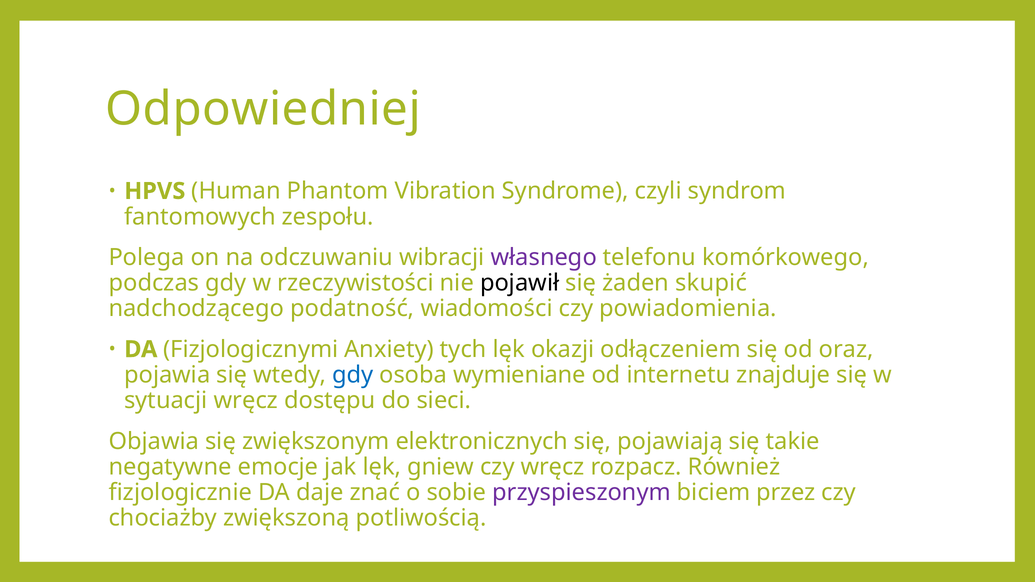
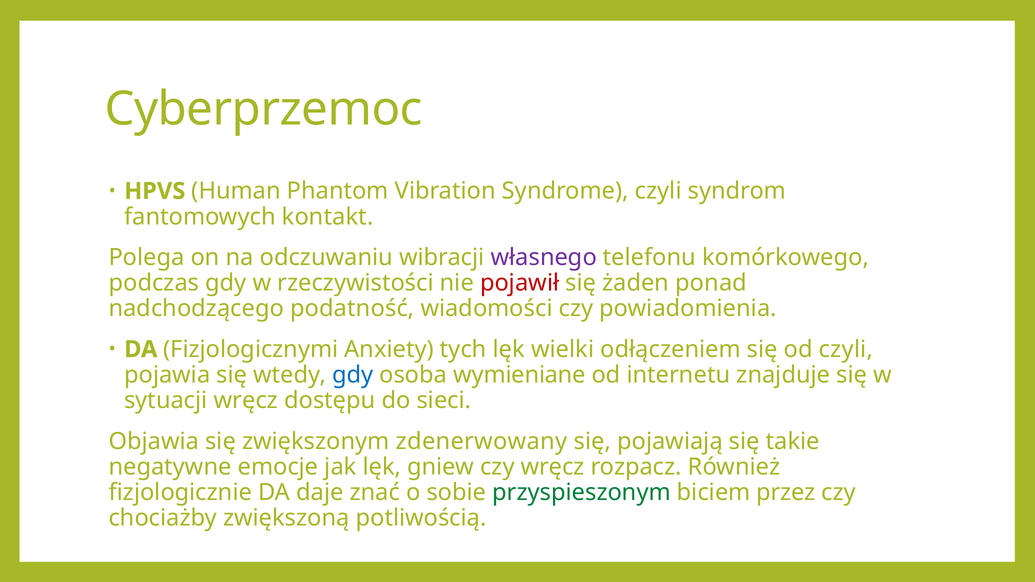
Odpowiedniej: Odpowiedniej -> Cyberprzemoc (264, 109)
zespołu: zespołu -> kontakt (328, 217)
pojawił colour: black -> red (520, 283)
skupić: skupić -> ponad (711, 283)
okazji: okazji -> wielki (563, 349)
od oraz: oraz -> czyli (846, 349)
elektronicznych: elektronicznych -> zdenerwowany (482, 441)
przyspieszonym colour: purple -> green (582, 493)
